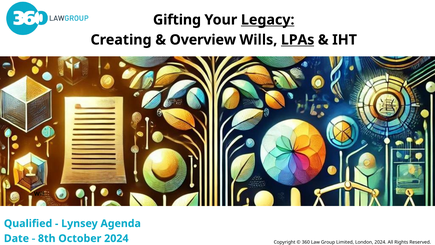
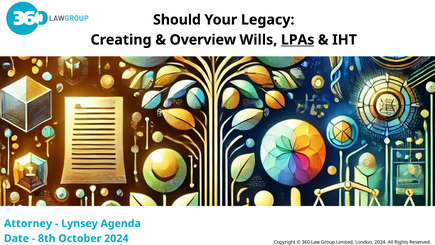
Gifting: Gifting -> Should (177, 20)
Legacy underline: present -> none (268, 20)
Qualified: Qualified -> Attorney (28, 223)
